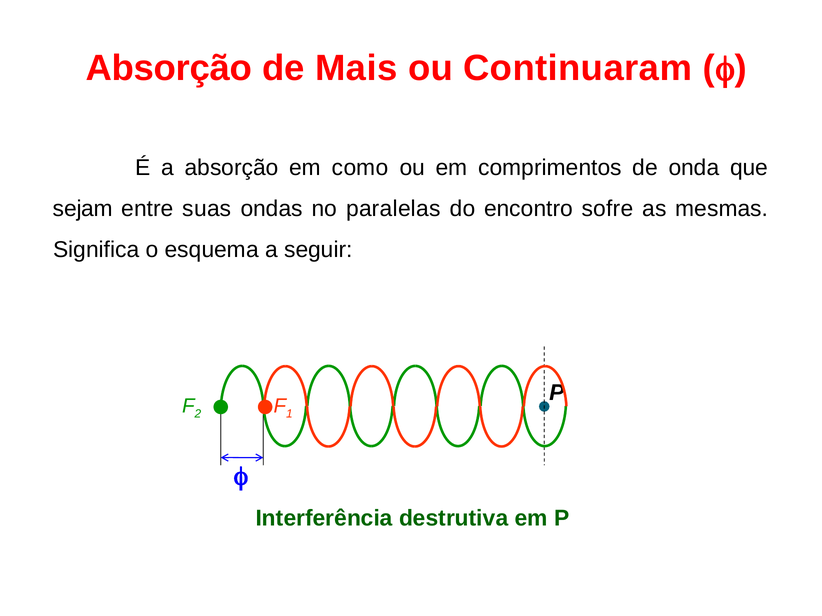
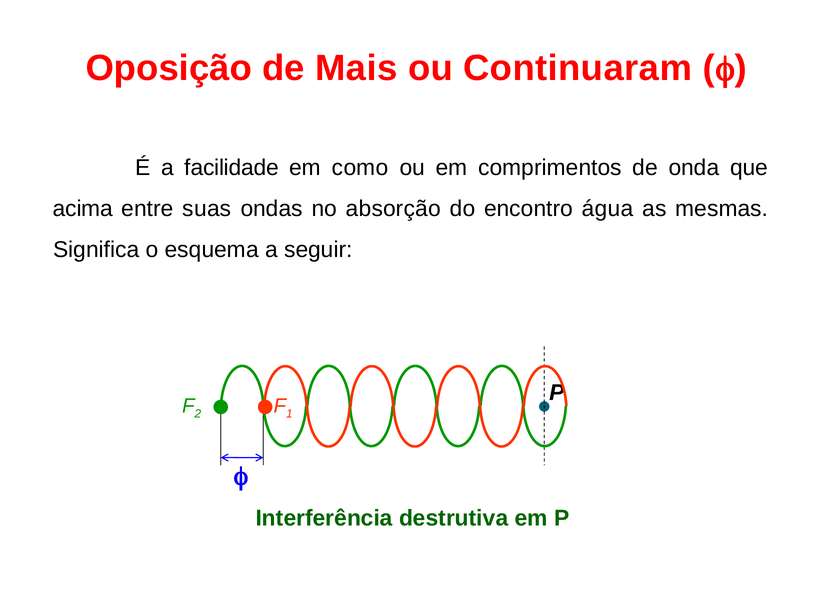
Absorção: Absorção -> Oposição (169, 68)
a absorção: absorção -> facilidade (232, 168)
sejam: sejam -> acima (83, 209)
paralelas: paralelas -> absorção (393, 209)
sofre: sofre -> água (608, 209)
